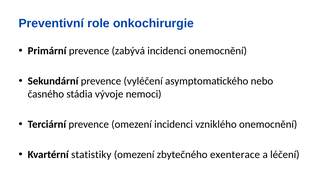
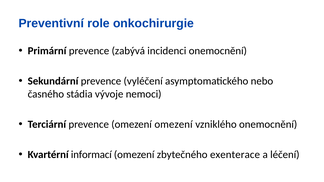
omezení incidenci: incidenci -> omezení (173, 124)
statistiky: statistiky -> informací (91, 155)
